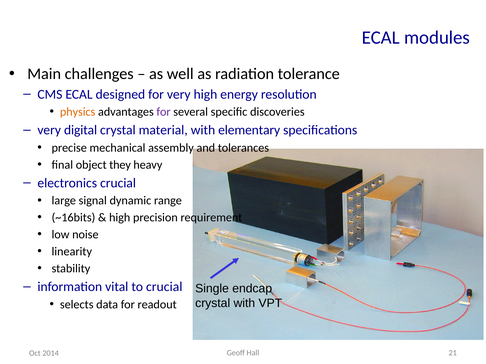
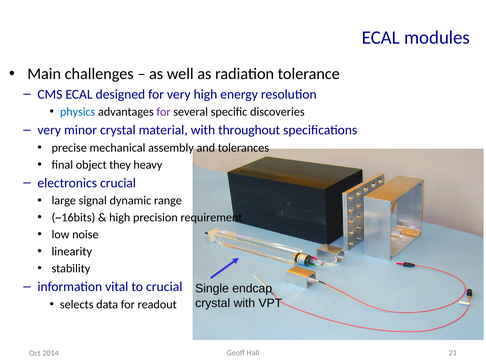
physics colour: orange -> blue (78, 112)
digital: digital -> minor (81, 130)
elementary: elementary -> throughout (249, 130)
